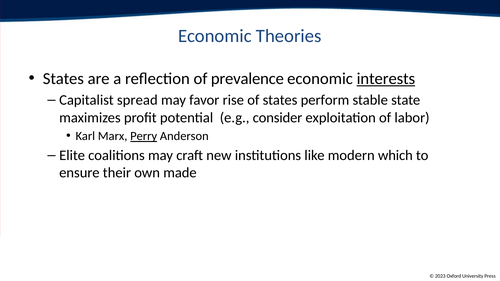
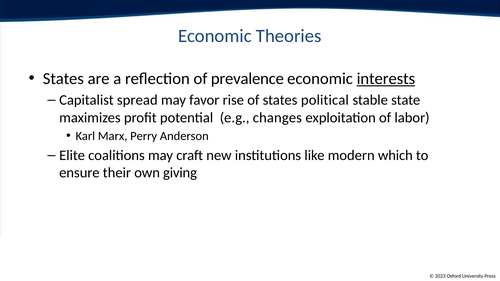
perform: perform -> political (325, 100)
consider: consider -> changes (277, 118)
Perry underline: present -> none (144, 136)
made: made -> giving (180, 173)
